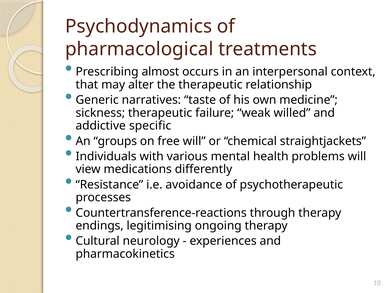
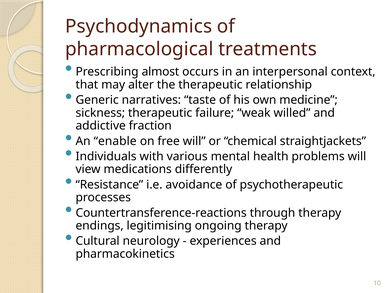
specific: specific -> fraction (150, 126)
groups: groups -> enable (115, 141)
